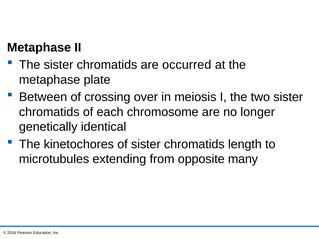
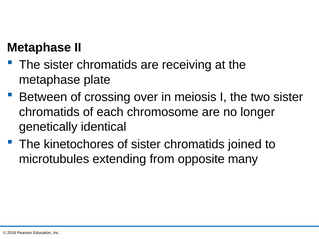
occurred: occurred -> receiving (187, 65)
length: length -> joined (245, 144)
